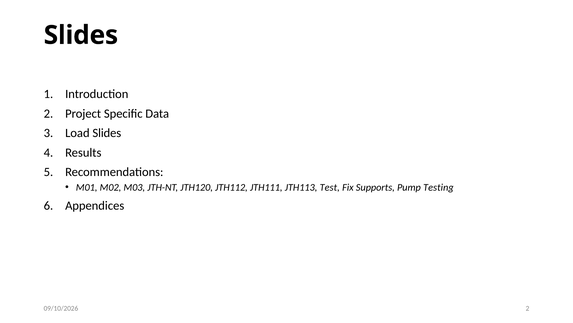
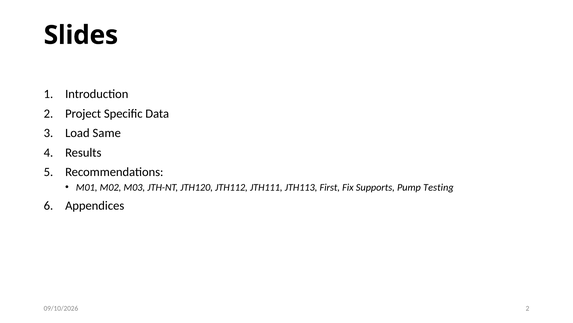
Load Slides: Slides -> Same (107, 133)
Test: Test -> First (330, 187)
